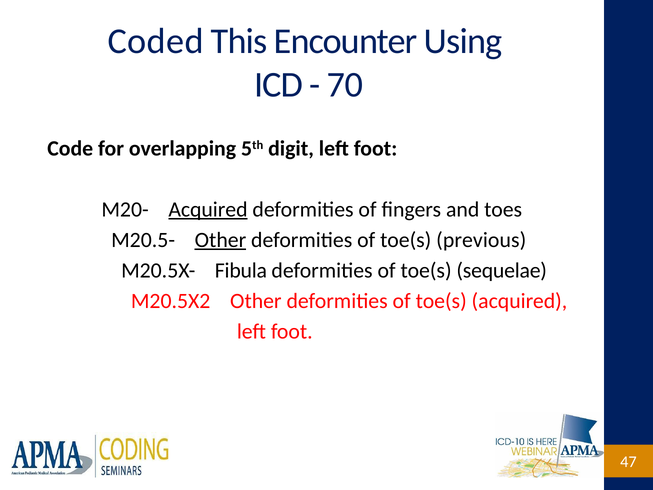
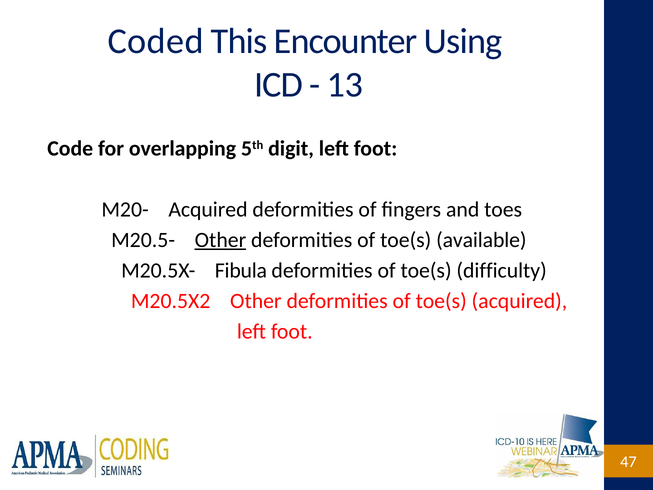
70: 70 -> 13 (345, 85)
Acquired underline: present -> none (208, 209)
previous: previous -> available (481, 240)
sequelae: sequelae -> difficulty (502, 270)
